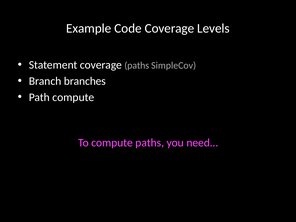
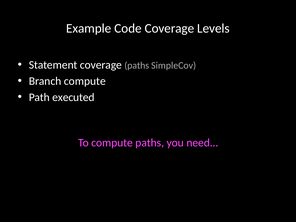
Branch branches: branches -> compute (85, 81)
Path compute: compute -> executed (73, 97)
